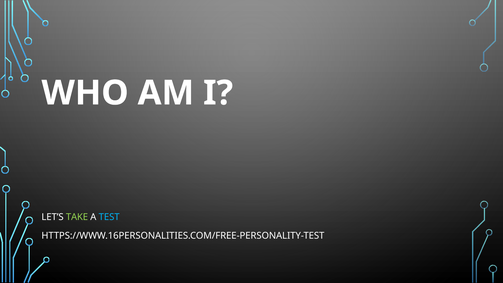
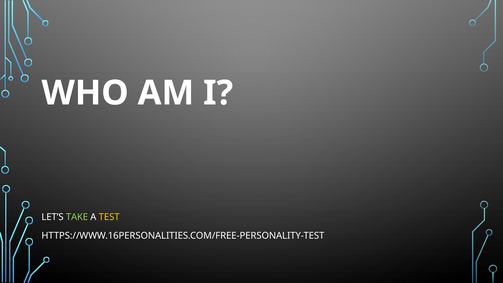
TEST colour: light blue -> yellow (109, 217)
